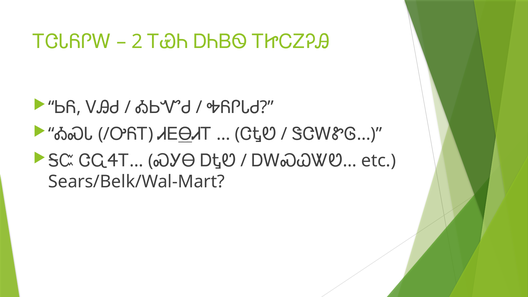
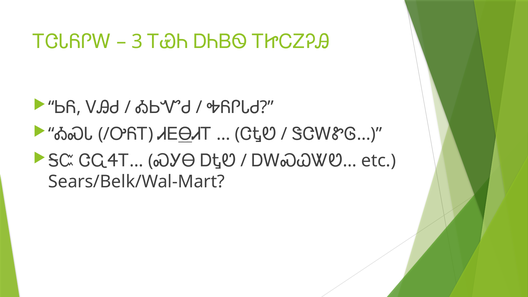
2: 2 -> 3 (137, 42)
